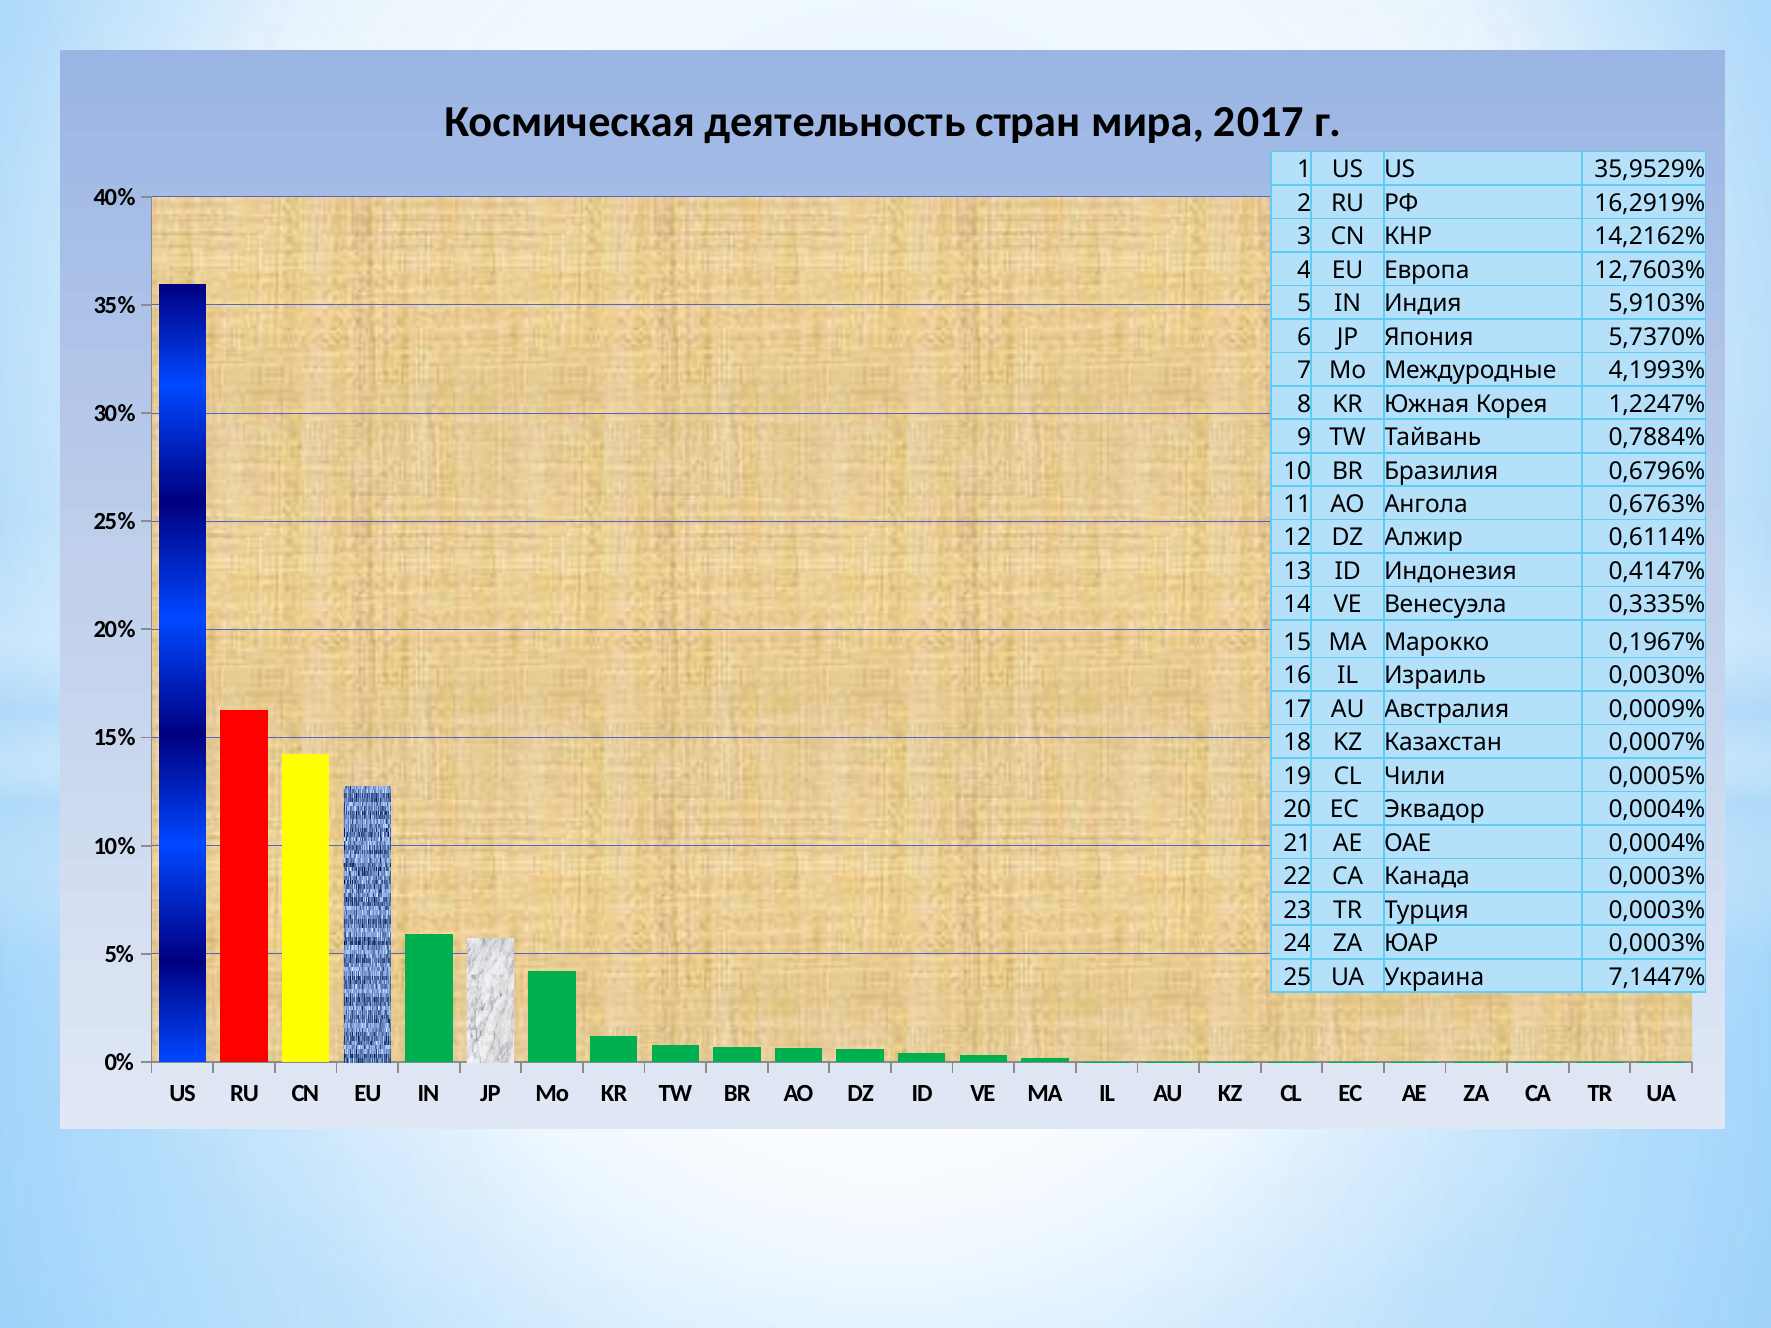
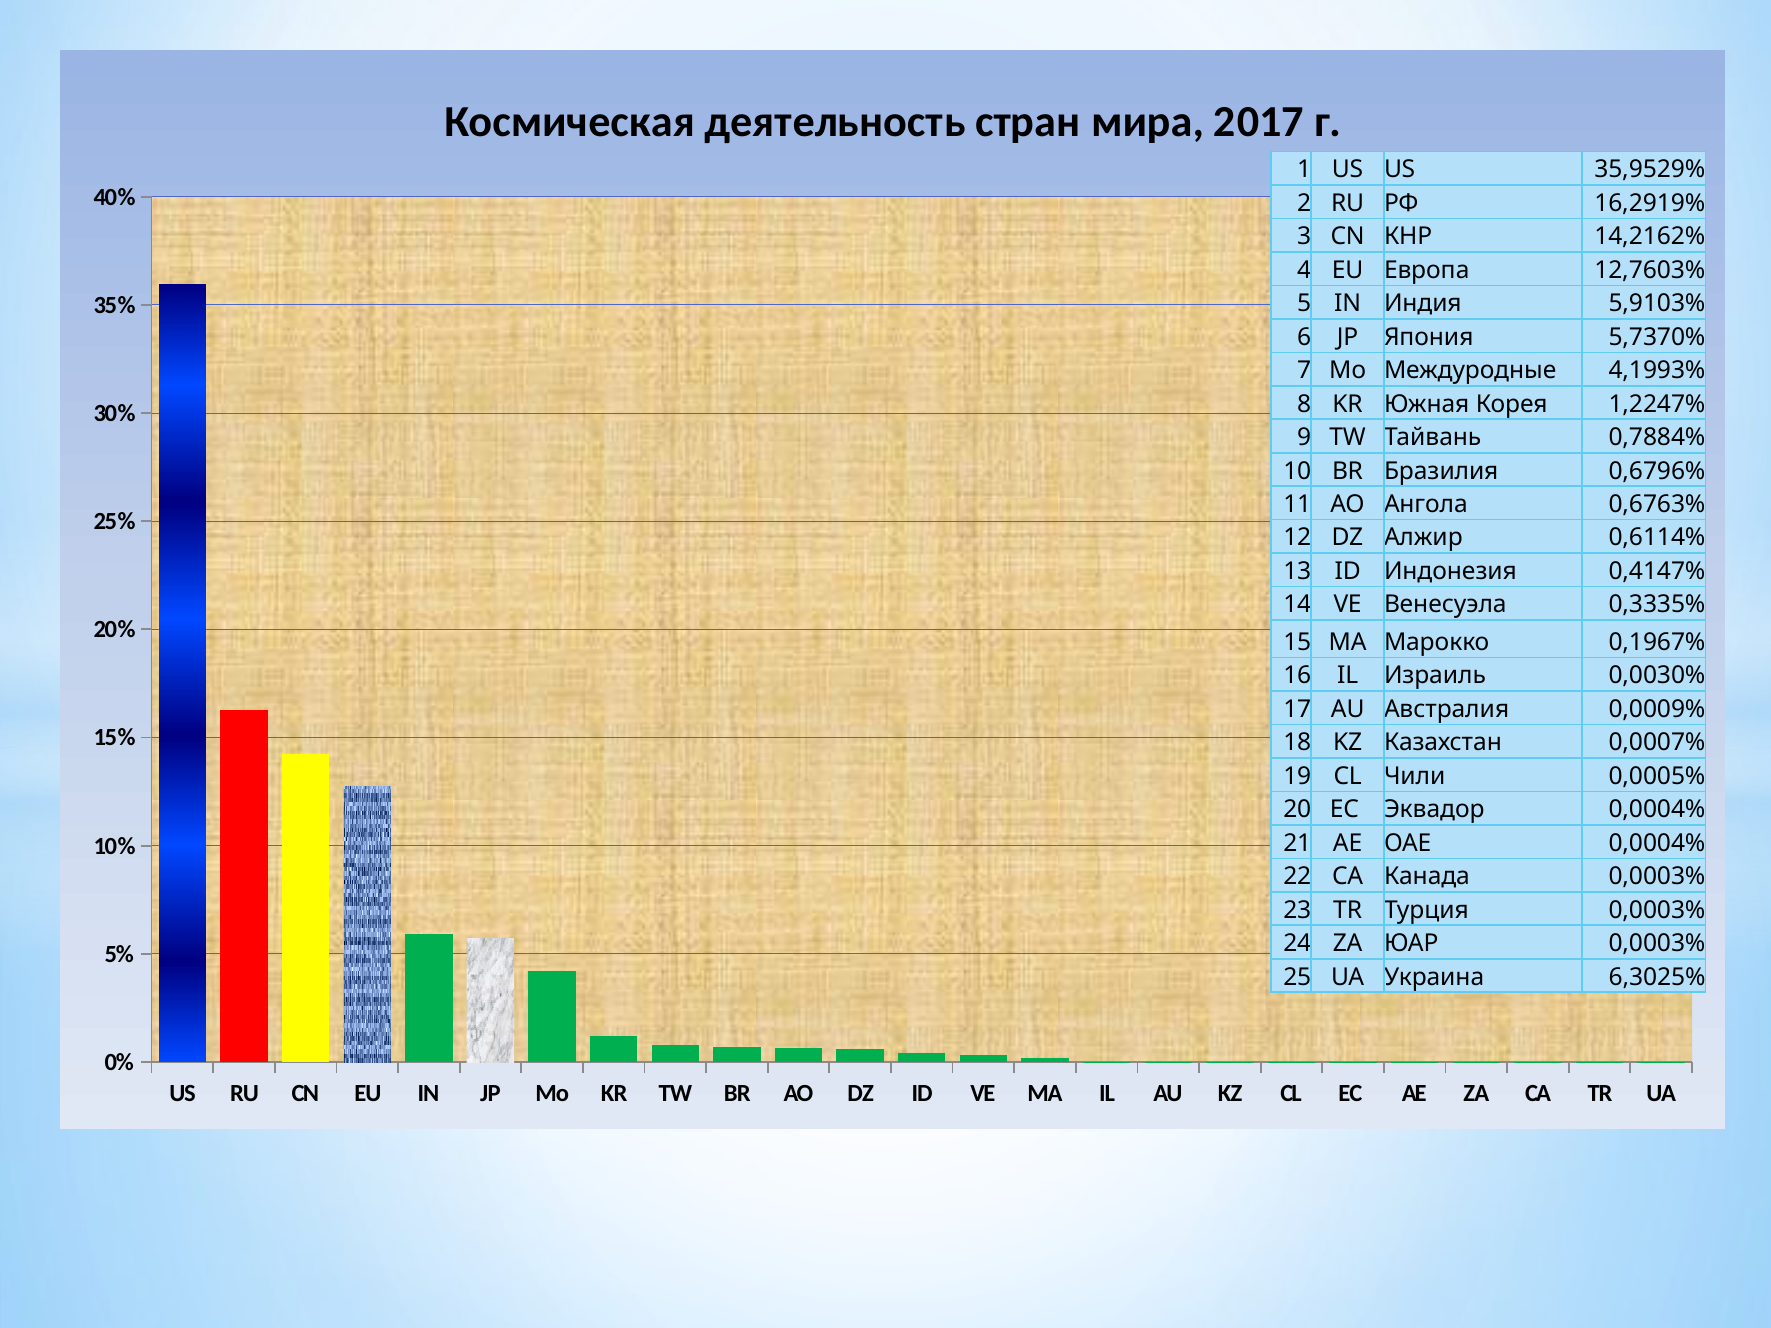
7,1447%: 7,1447% -> 6,3025% (1657, 977)
